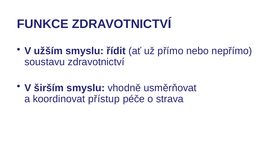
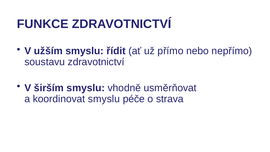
koordinovat přístup: přístup -> smyslu (104, 99)
